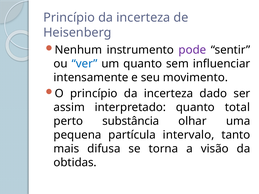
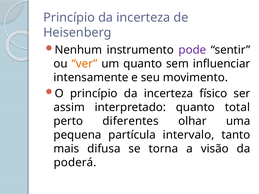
ver colour: blue -> orange (84, 64)
dado: dado -> físico (213, 94)
substância: substância -> diferentes (131, 121)
obtidas: obtidas -> poderá (75, 163)
